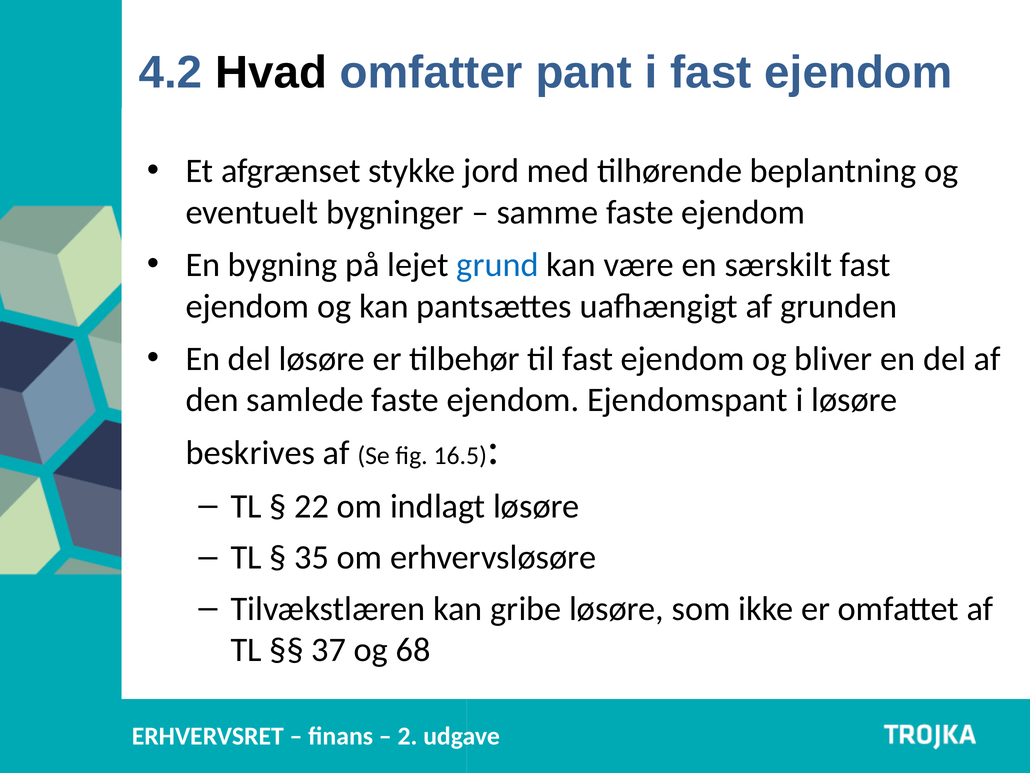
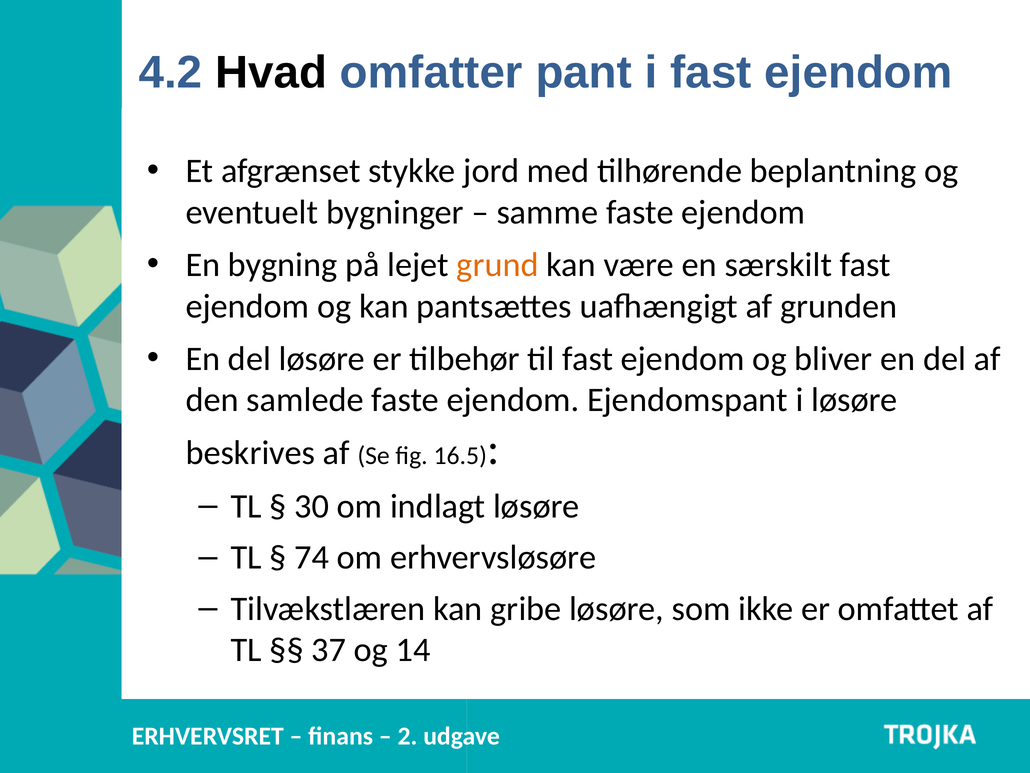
grund colour: blue -> orange (498, 265)
22: 22 -> 30 (312, 506)
35: 35 -> 74 (312, 557)
68: 68 -> 14 (413, 650)
